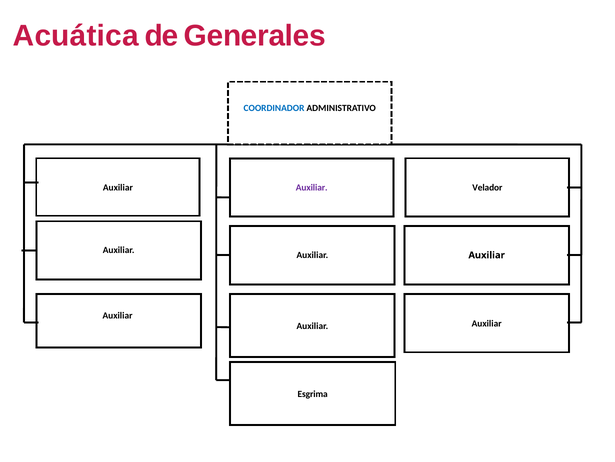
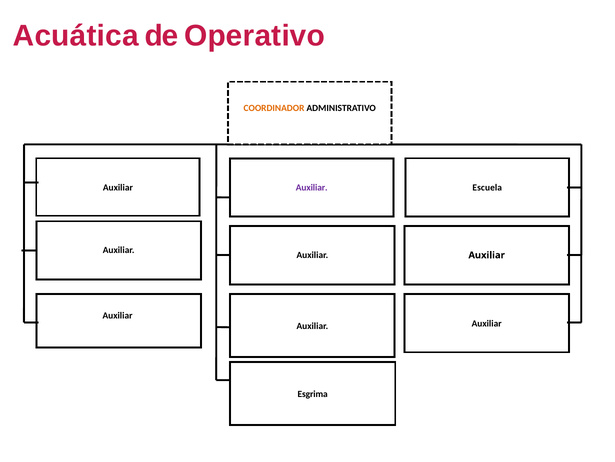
Generales: Generales -> Operativo (255, 36)
COORDINADOR colour: blue -> orange (274, 108)
Velador: Velador -> Escuela (487, 188)
